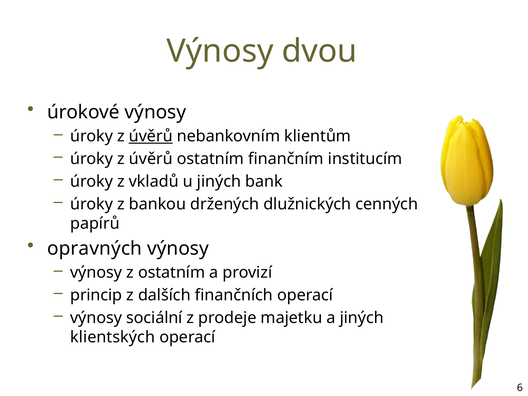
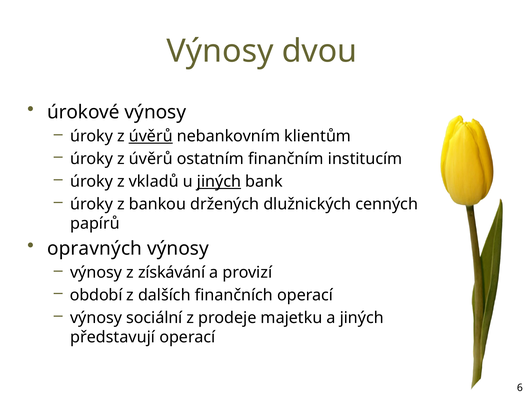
jiných underline: none -> present (219, 181)
z ostatním: ostatním -> získávání (172, 273)
princip: princip -> období (96, 295)
klientských: klientských -> představují (113, 337)
